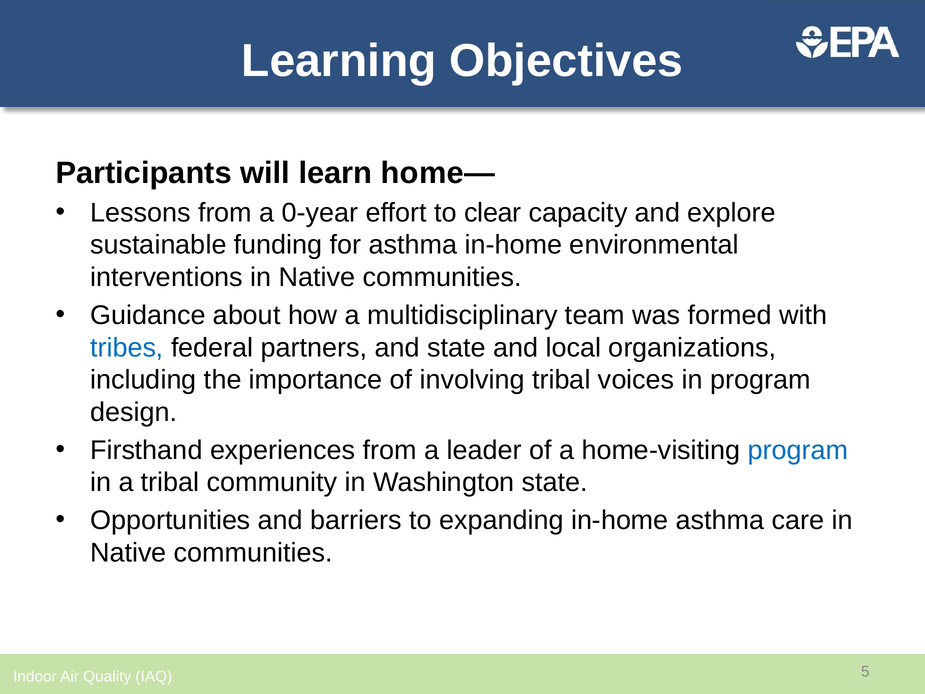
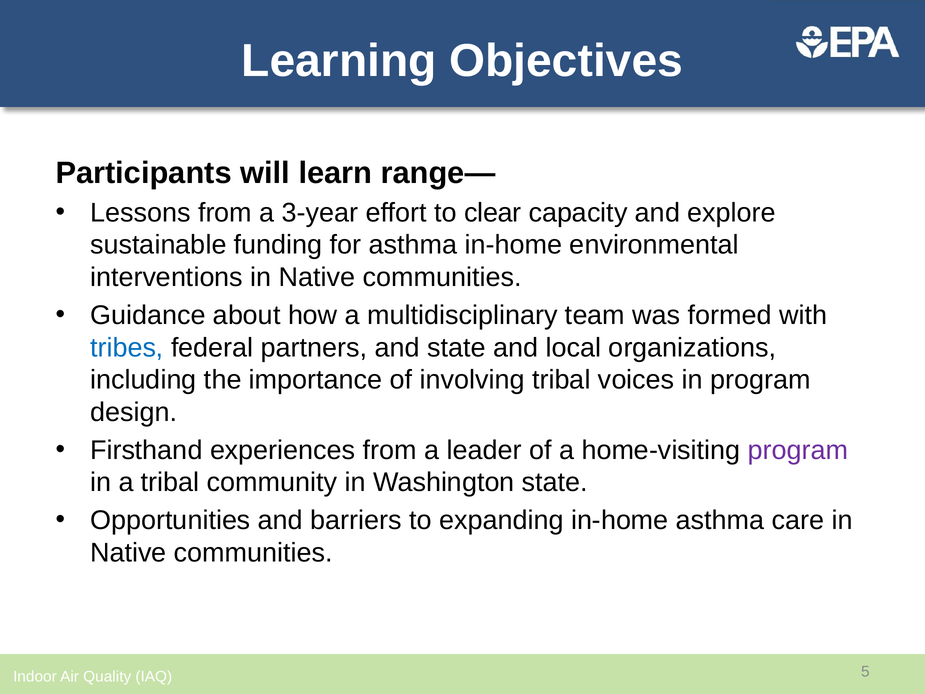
home—: home— -> range— (438, 173)
0-year: 0-year -> 3-year (320, 213)
program colour: blue -> purple (798, 450)
